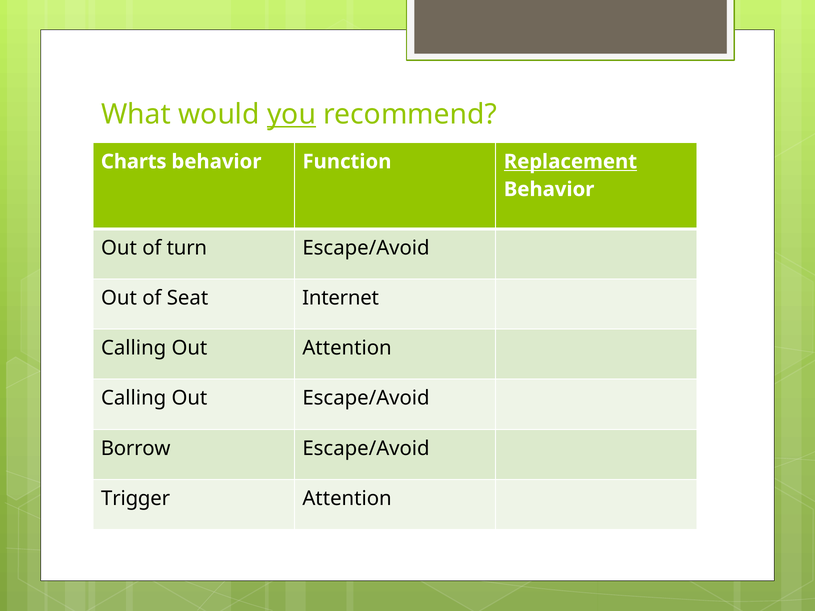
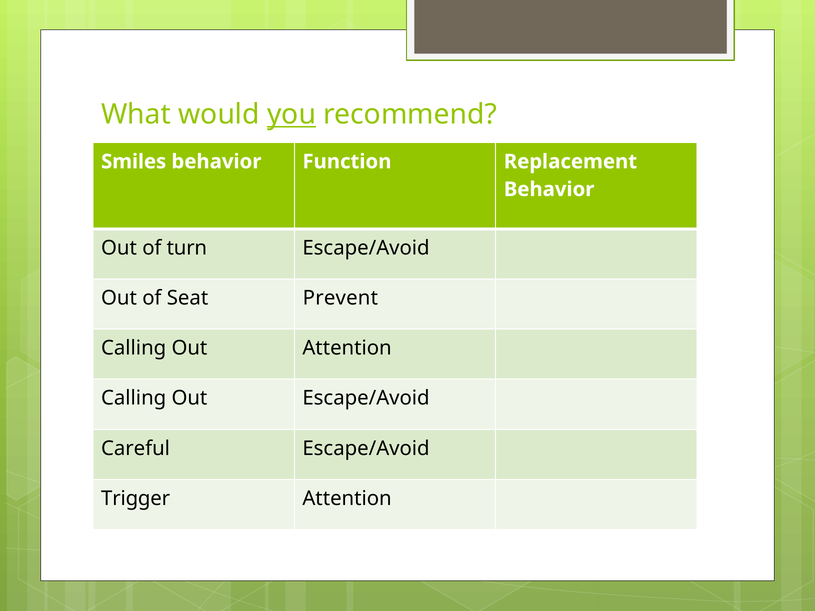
Charts: Charts -> Smiles (134, 162)
Replacement underline: present -> none (570, 162)
Internet: Internet -> Prevent (340, 298)
Borrow: Borrow -> Careful (136, 449)
